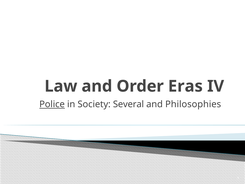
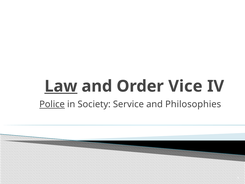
Law underline: none -> present (61, 86)
Eras: Eras -> Vice (185, 86)
Several: Several -> Service (128, 104)
